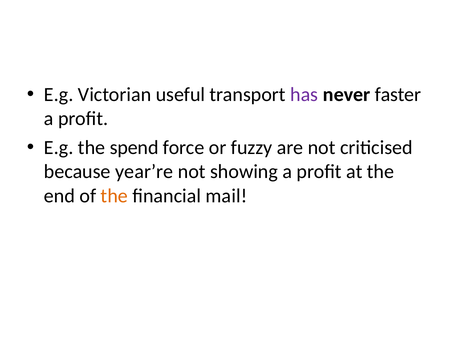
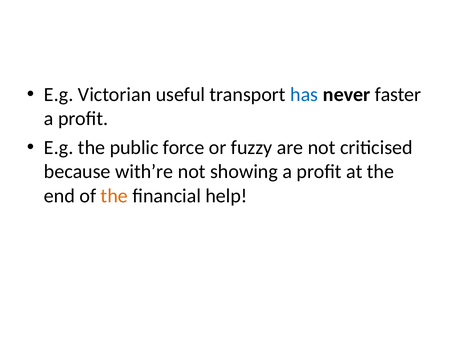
has colour: purple -> blue (304, 95)
spend: spend -> public (134, 148)
year’re: year’re -> with’re (144, 172)
mail: mail -> help (226, 196)
